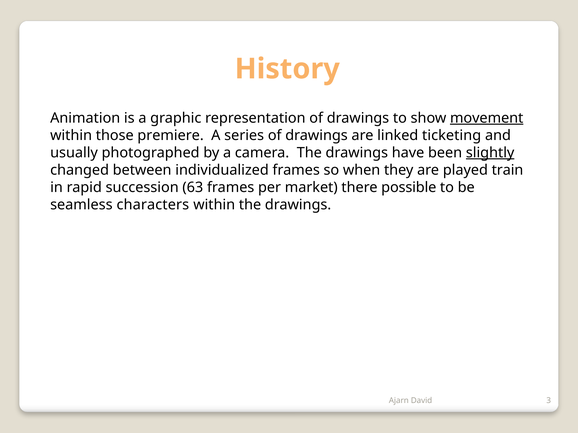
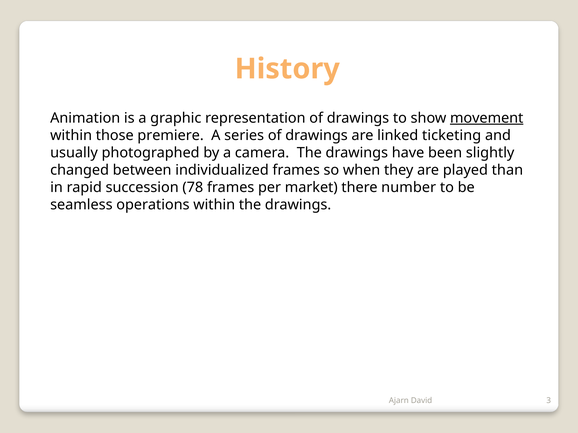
slightly underline: present -> none (490, 153)
train: train -> than (507, 170)
63: 63 -> 78 (193, 188)
possible: possible -> number (409, 188)
characters: characters -> operations (153, 205)
